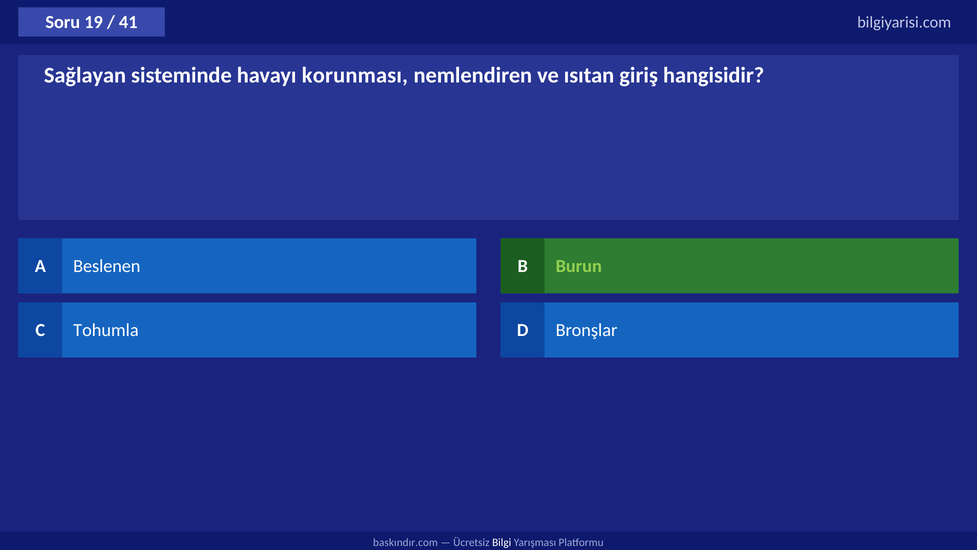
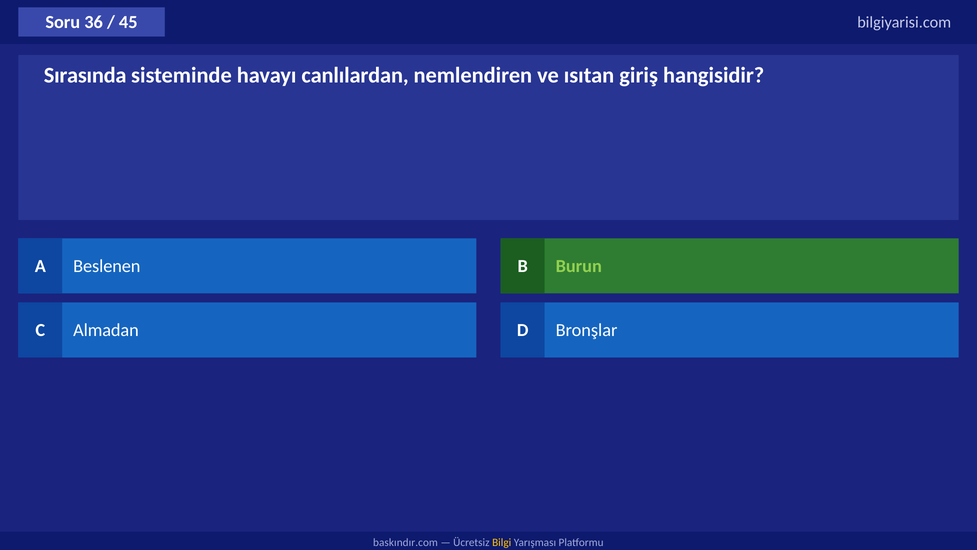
19: 19 -> 36 (94, 22)
41: 41 -> 45 (128, 22)
Sağlayan: Sağlayan -> Sırasında (85, 75)
korunması: korunması -> canlılardan (355, 75)
Tohumla: Tohumla -> Almadan (106, 330)
Bilgi colour: white -> yellow (502, 542)
